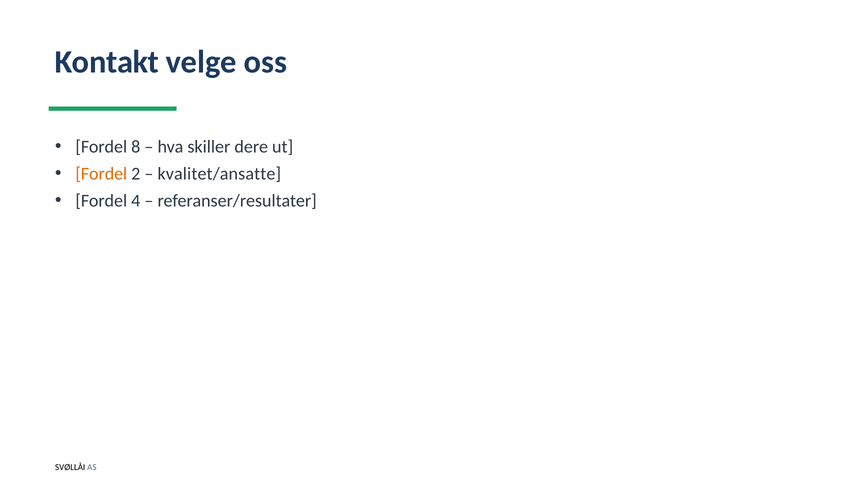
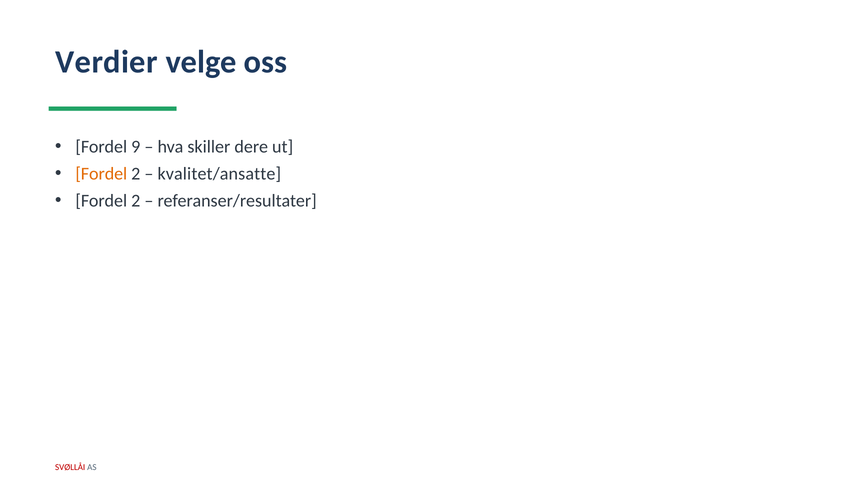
Kontakt: Kontakt -> Verdier (107, 62)
8: 8 -> 9 (136, 147)
4: 4 -> 2 (136, 201)
SVØLLÅI colour: black -> red (70, 467)
